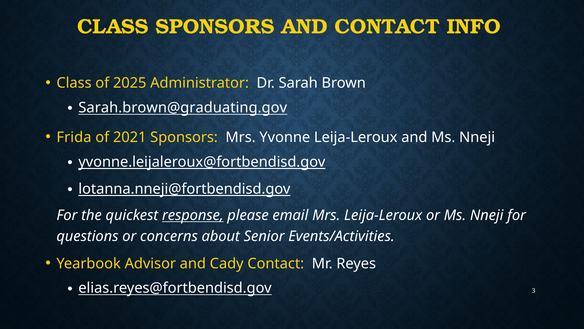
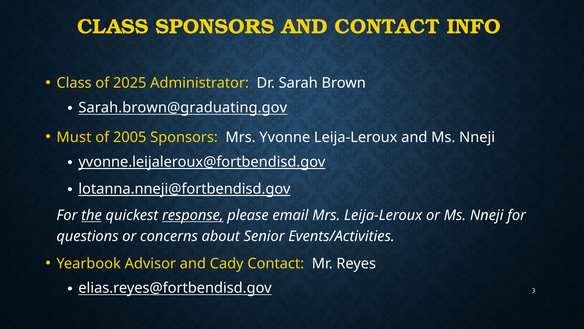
Frida: Frida -> Must (74, 137)
2021: 2021 -> 2005 (130, 137)
the underline: none -> present (92, 215)
